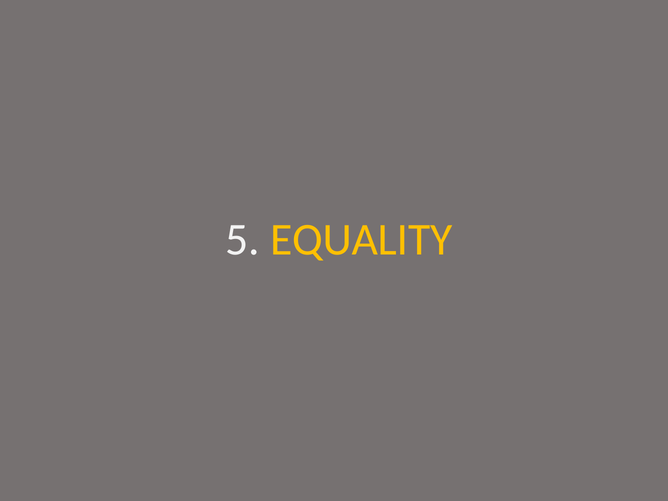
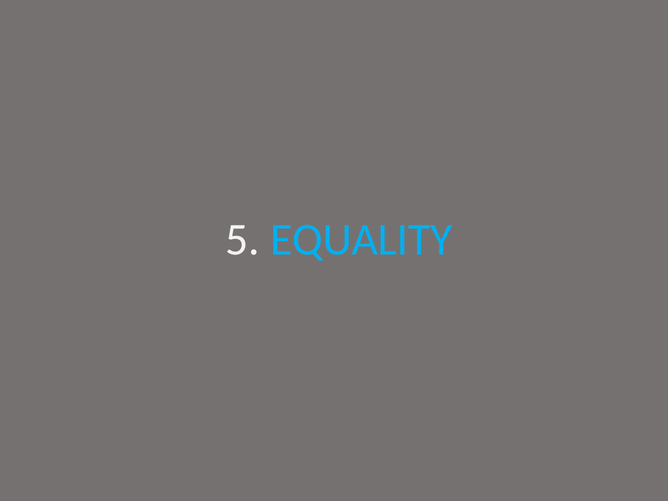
EQUALITY colour: yellow -> light blue (361, 240)
